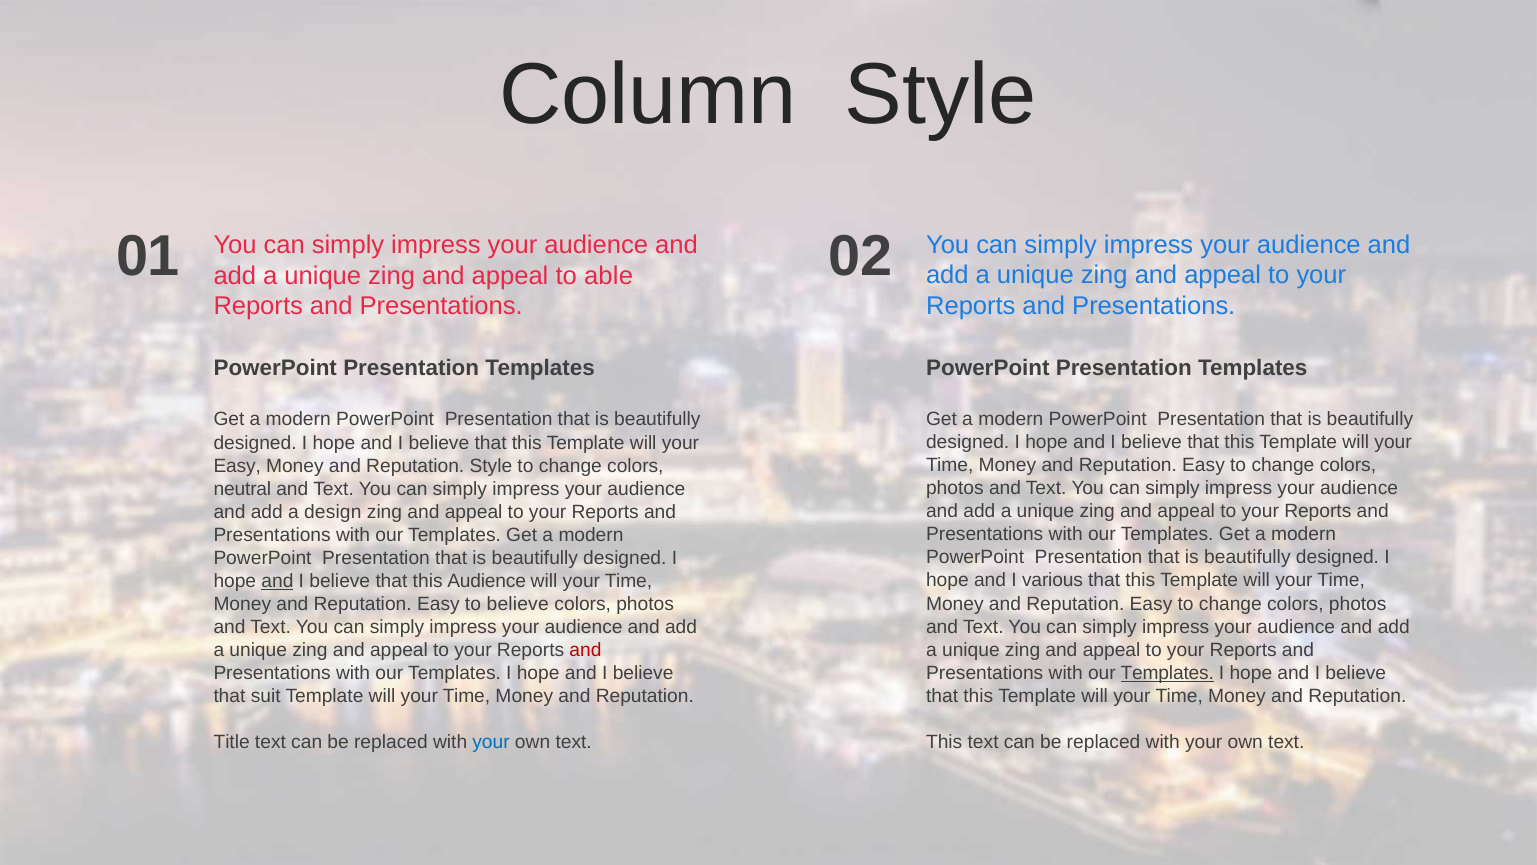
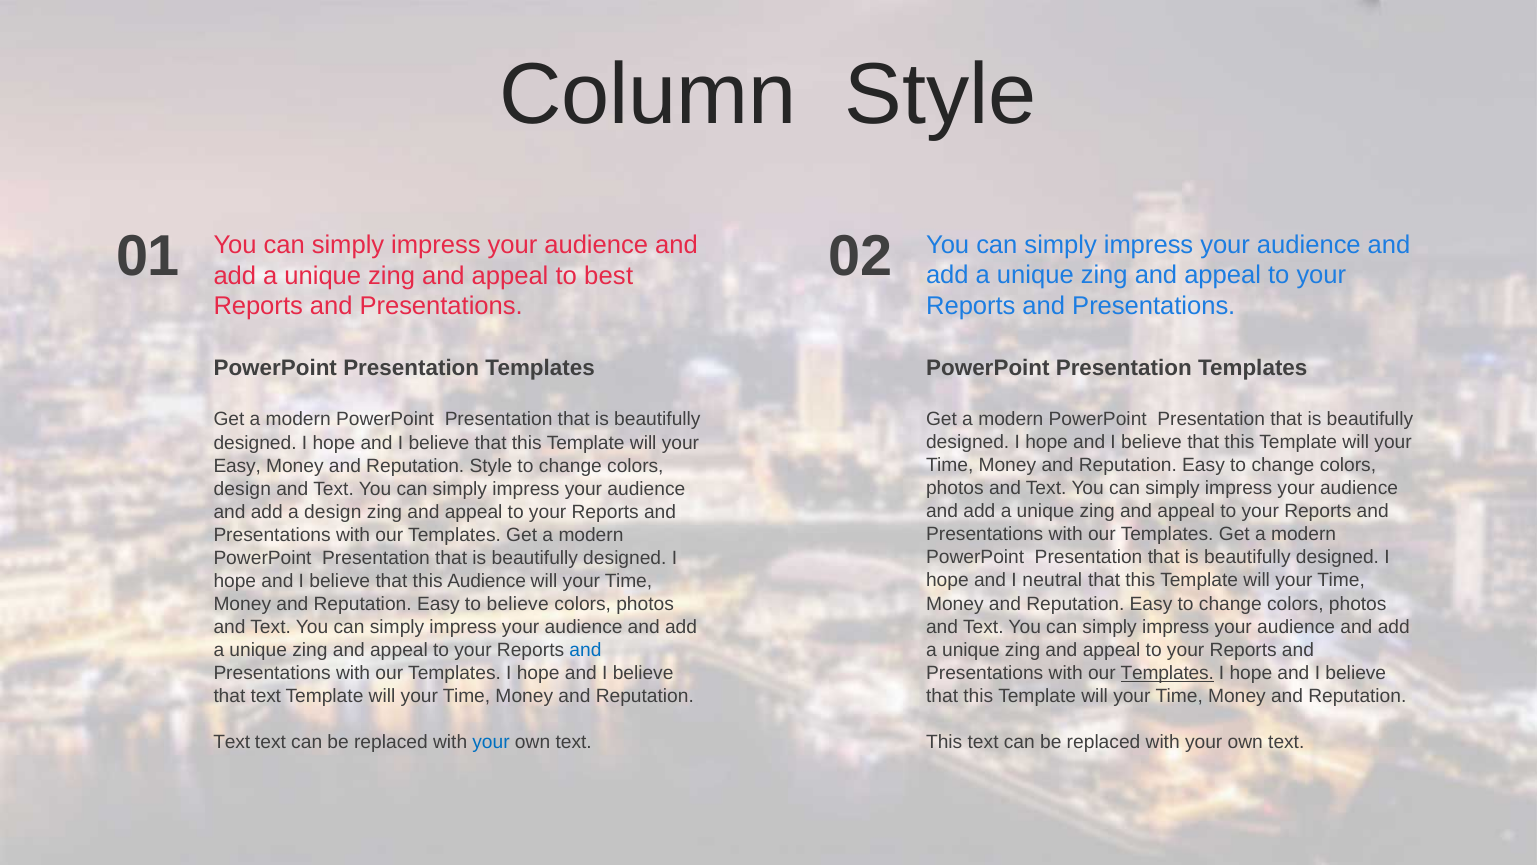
able: able -> best (609, 276)
neutral: neutral -> design (242, 489)
various: various -> neutral (1052, 580)
and underline: present -> none (277, 581)
and colour: red -> blue (585, 650)
that suit: suit -> text (266, 696)
Title: Title -> Text (232, 742)
